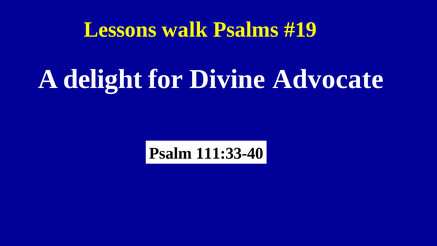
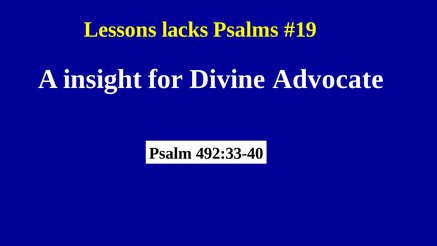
walk: walk -> lacks (185, 29)
delight: delight -> insight (102, 79)
111:33-40: 111:33-40 -> 492:33-40 (230, 153)
